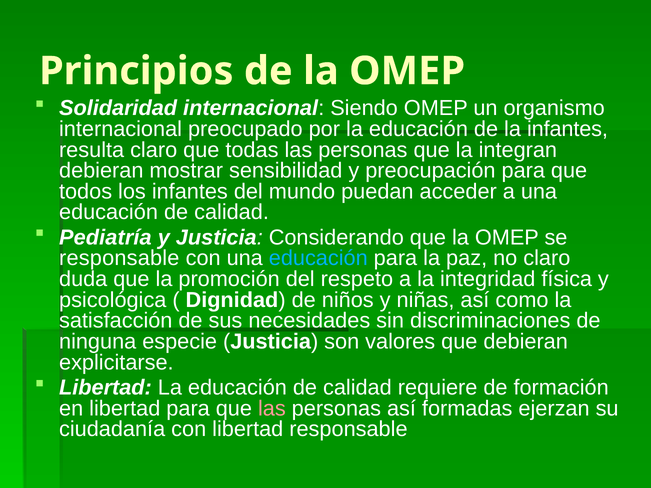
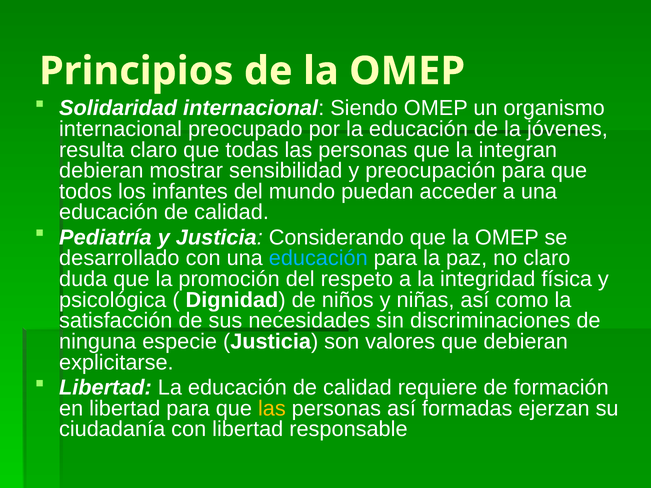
la infantes: infantes -> jóvenes (567, 129)
responsable: responsable -> desarrollado (119, 258)
las colour: pink -> yellow (272, 409)
